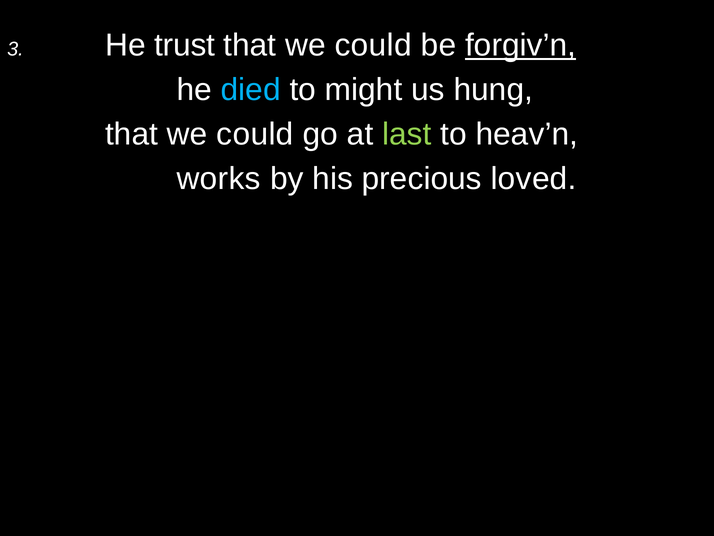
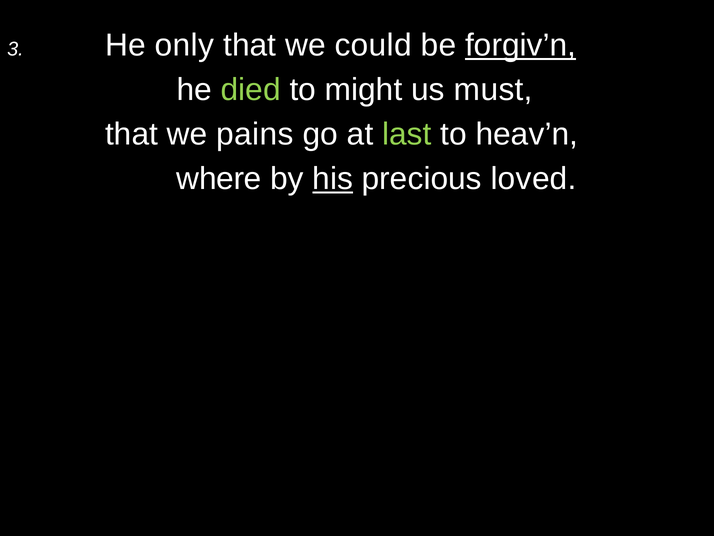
trust: trust -> only (184, 45)
died colour: light blue -> light green (251, 90)
hung: hung -> must (493, 90)
could: could -> pains (255, 134)
works: works -> where (219, 178)
his underline: none -> present (333, 178)
